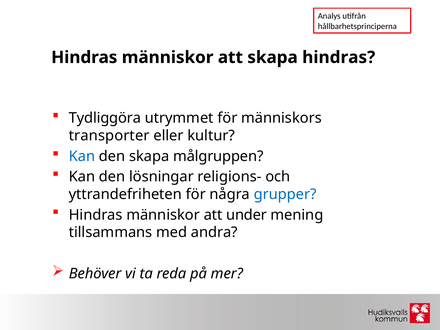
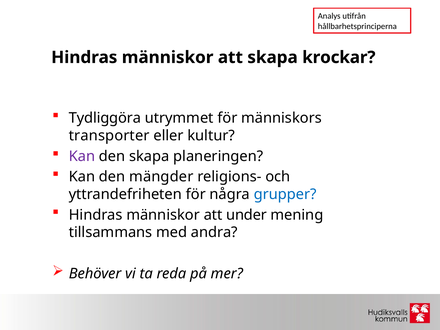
skapa hindras: hindras -> krockar (339, 57)
Kan colour: blue -> purple (82, 156)
målgruppen: målgruppen -> planeringen (218, 156)
lösningar: lösningar -> mängder (161, 177)
